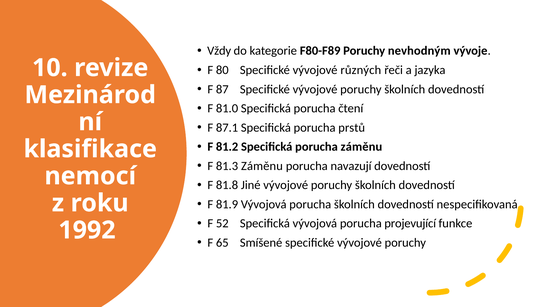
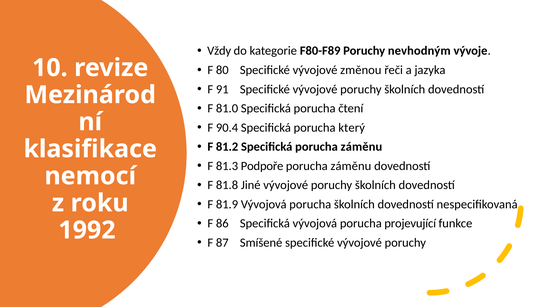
různých: různých -> změnou (361, 70)
87: 87 -> 91 (222, 89)
87.1: 87.1 -> 90.4 (227, 128)
prstů: prstů -> který (352, 128)
81.3 Záměnu: Záměnu -> Podpoře (262, 166)
navazují: navazují -> záměnu (351, 166)
52: 52 -> 86 (222, 224)
65: 65 -> 87 (222, 243)
